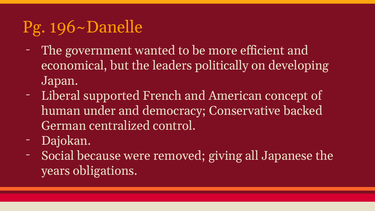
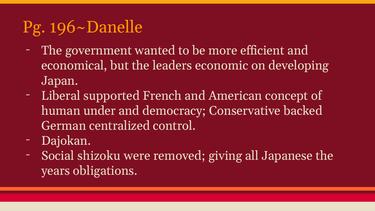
politically: politically -> economic (222, 66)
because: because -> shizoku (99, 156)
